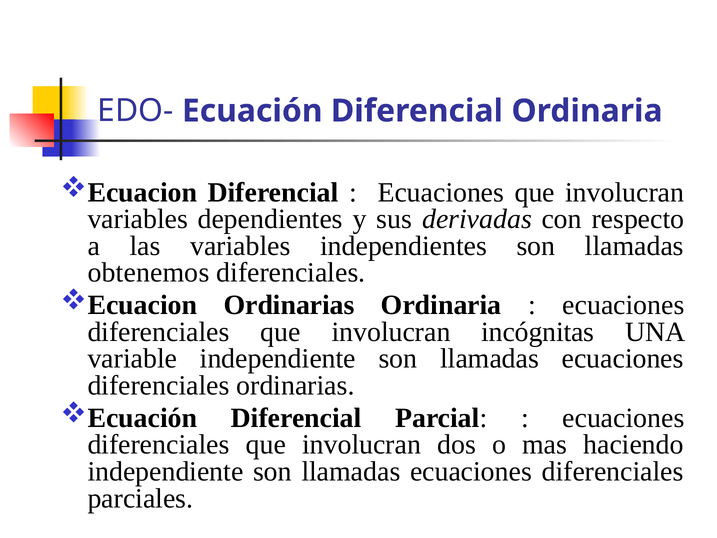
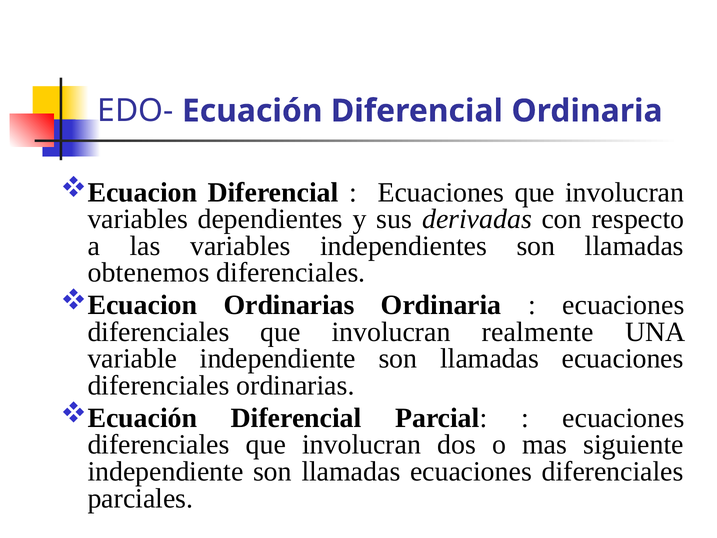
incógnitas: incógnitas -> realmente (538, 332)
haciendo: haciendo -> siguiente (633, 445)
